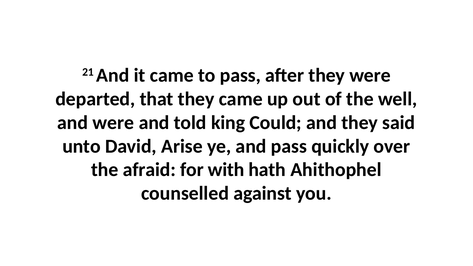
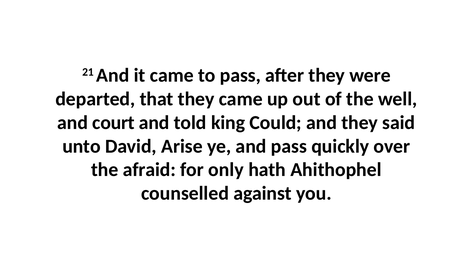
and were: were -> court (114, 123)
with: with -> only (226, 170)
